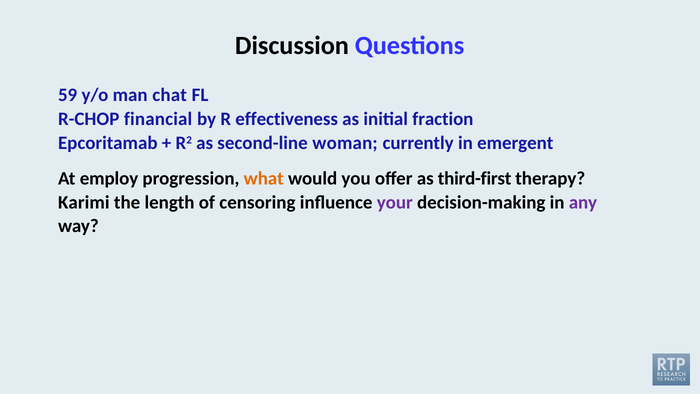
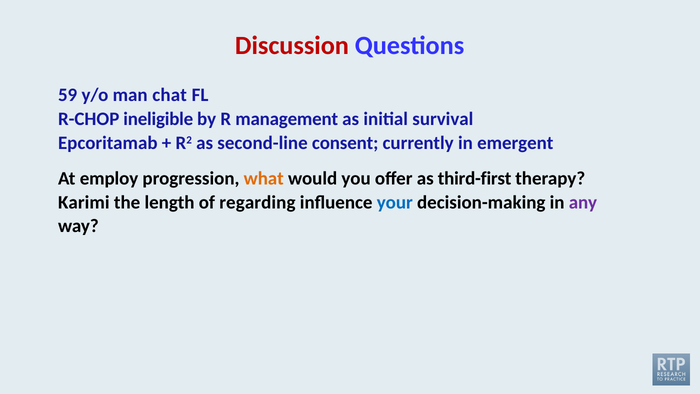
Discussion colour: black -> red (292, 45)
financial: financial -> ineligible (158, 119)
effectiveness: effectiveness -> management (287, 119)
fraction: fraction -> survival (443, 119)
woman: woman -> consent (345, 143)
censoring: censoring -> regarding (257, 202)
your colour: purple -> blue (395, 202)
